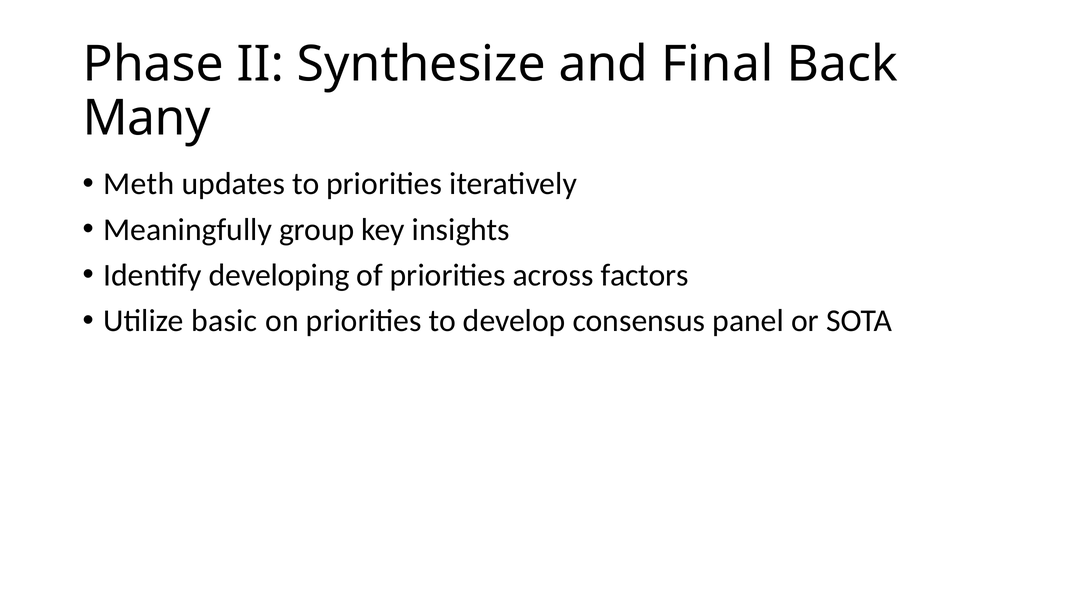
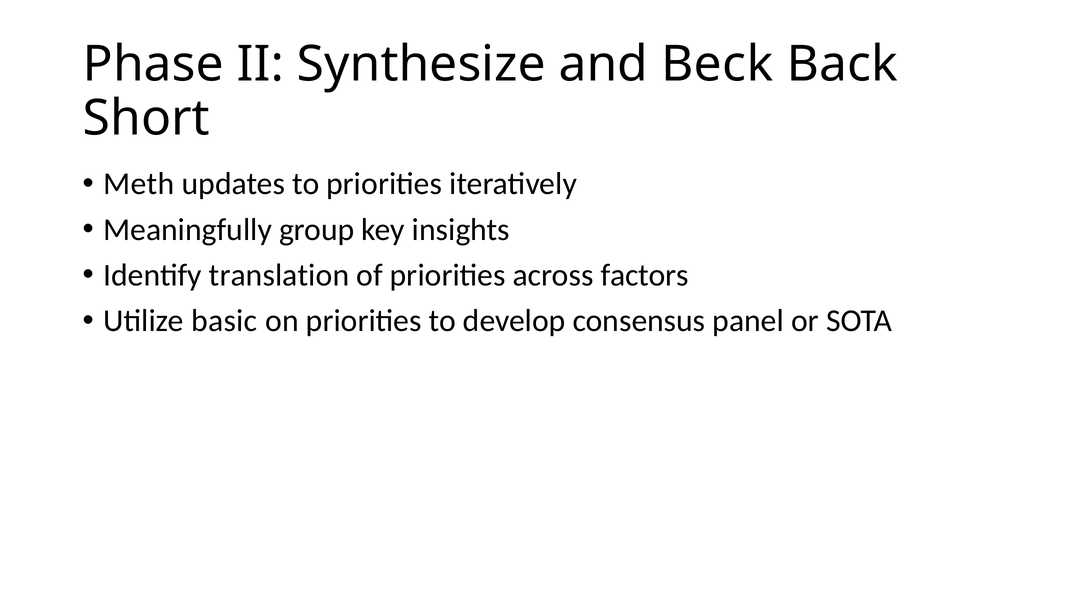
Final: Final -> Beck (717, 64)
Many: Many -> Short (146, 118)
developing: developing -> translation (279, 275)
